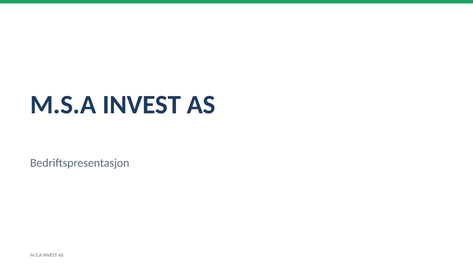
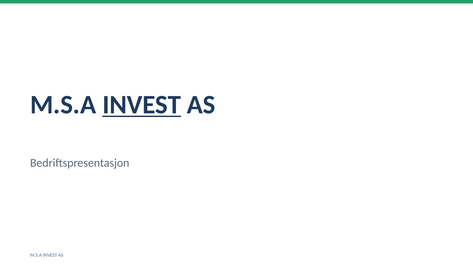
INVEST underline: none -> present (142, 105)
